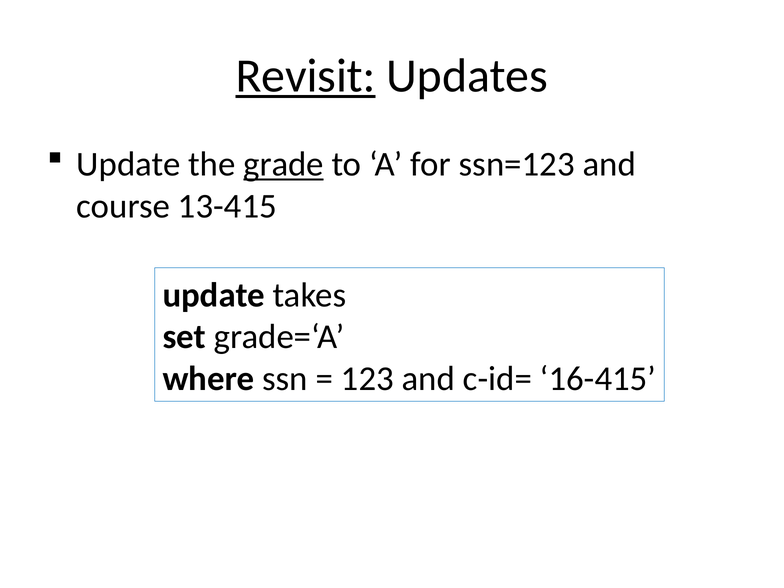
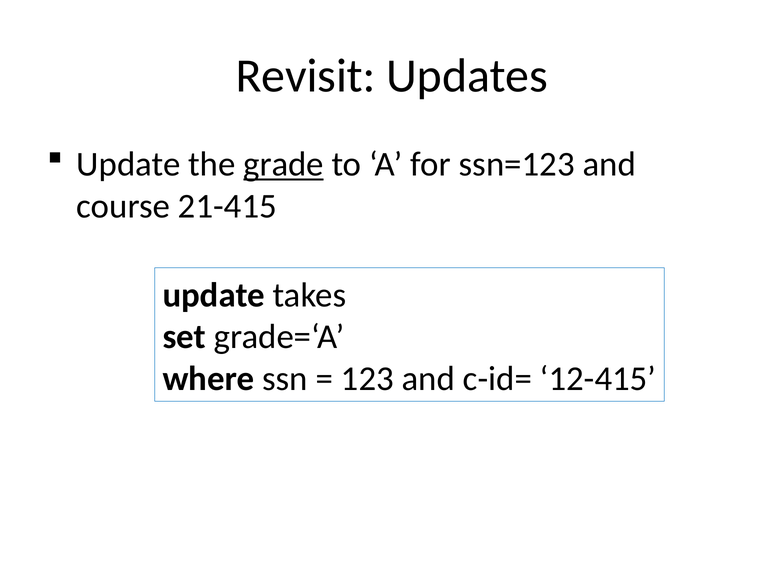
Revisit underline: present -> none (306, 76)
13-415: 13-415 -> 21-415 (227, 206)
16-415: 16-415 -> 12-415 (598, 379)
